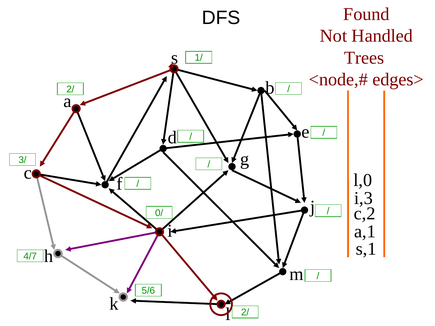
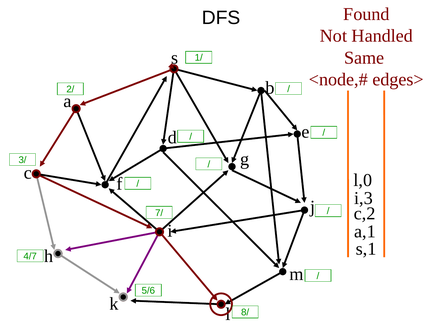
Trees: Trees -> Same (364, 58)
0/: 0/ -> 7/ (159, 213)
2/: 2/ -> 8/ (245, 313)
